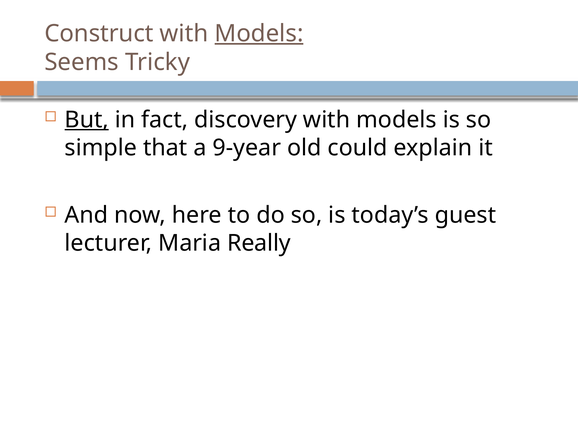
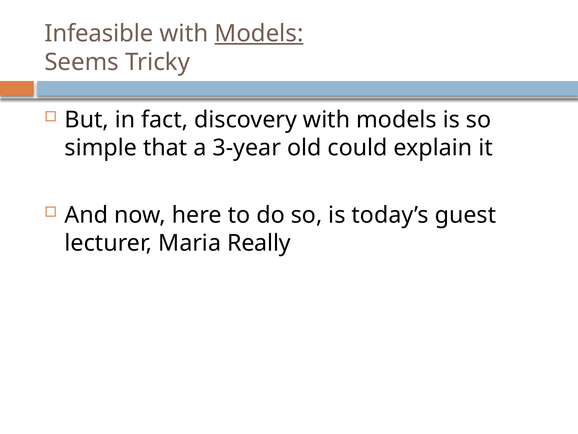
Construct: Construct -> Infeasible (99, 33)
But underline: present -> none (87, 120)
9-year: 9-year -> 3-year (247, 148)
